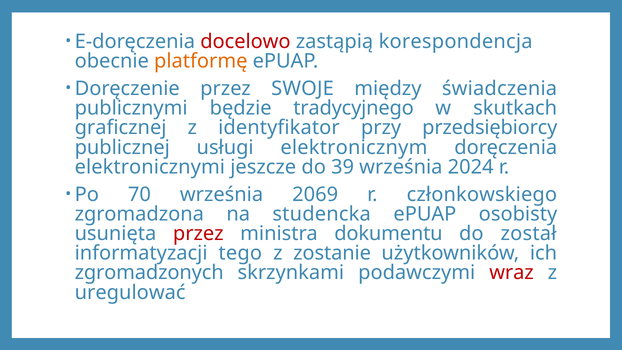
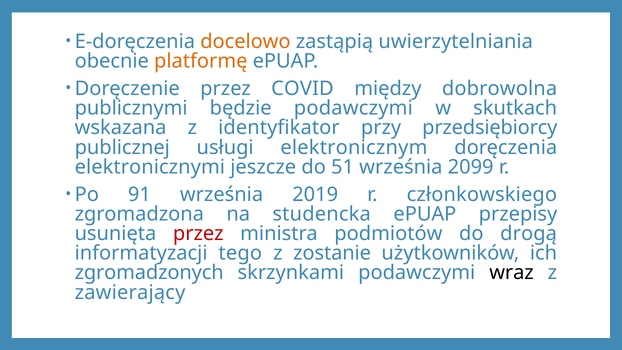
docelowo colour: red -> orange (245, 41)
korespondencja: korespondencja -> uwierzytelniania (456, 41)
SWOJE: SWOJE -> COVID (302, 89)
świadczenia: świadczenia -> dobrowolna (500, 89)
będzie tradycyjnego: tradycyjnego -> podawczymi (353, 108)
graficznej: graficznej -> wskazana (121, 128)
39: 39 -> 51 (343, 167)
2024: 2024 -> 2099 (471, 167)
70: 70 -> 91 (139, 195)
2069: 2069 -> 2019 (315, 195)
osobisty: osobisty -> przepisy (518, 214)
dokumentu: dokumentu -> podmiotów (388, 234)
został: został -> drogą (529, 234)
wraz colour: red -> black (512, 273)
uregulować: uregulować -> zawierający (130, 292)
